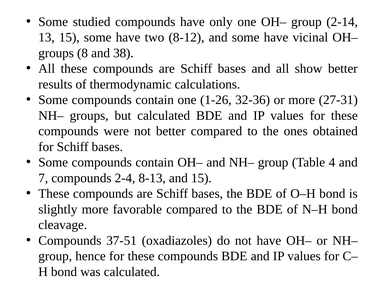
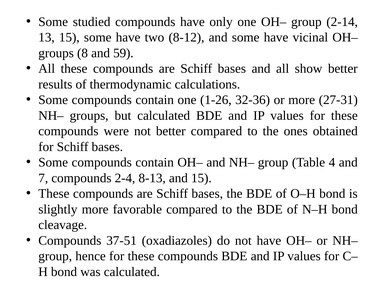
38: 38 -> 59 (123, 53)
